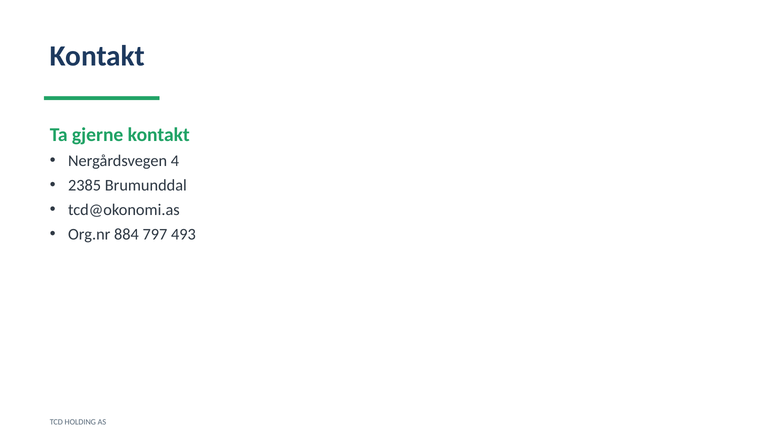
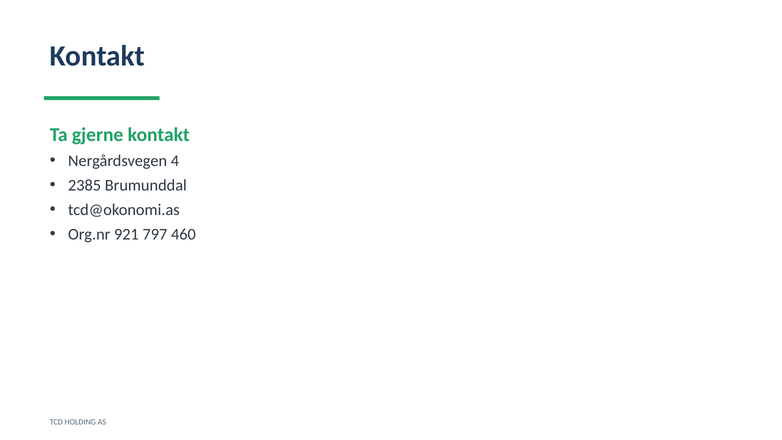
884: 884 -> 921 (126, 234)
493: 493 -> 460 (183, 234)
